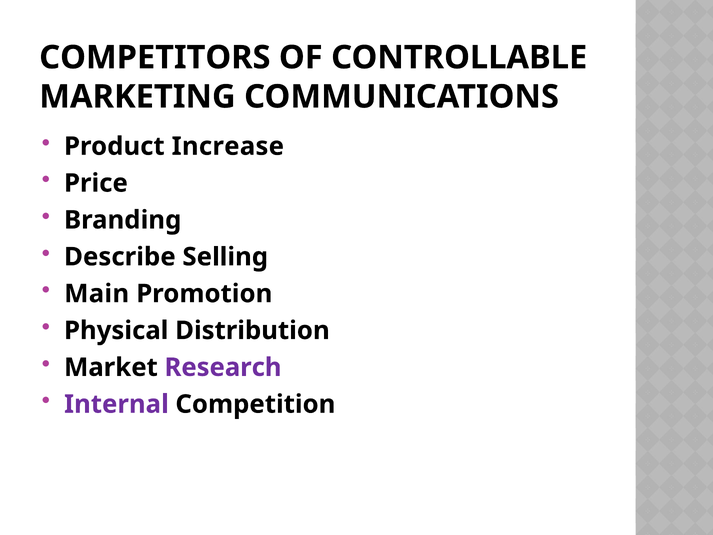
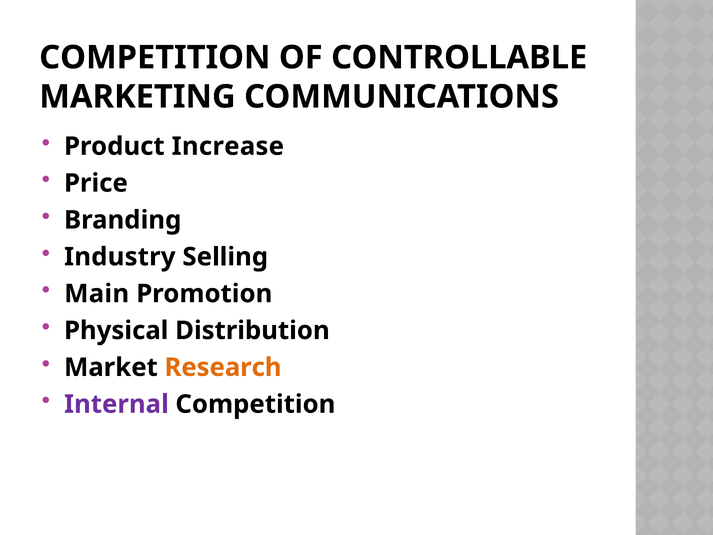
COMPETITORS: COMPETITORS -> COMPETITION (155, 58)
Describe: Describe -> Industry (120, 257)
Research colour: purple -> orange (223, 367)
